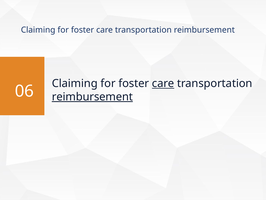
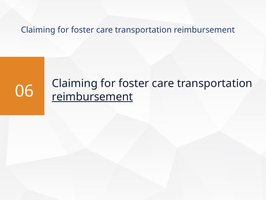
care underline: present -> none (163, 83)
